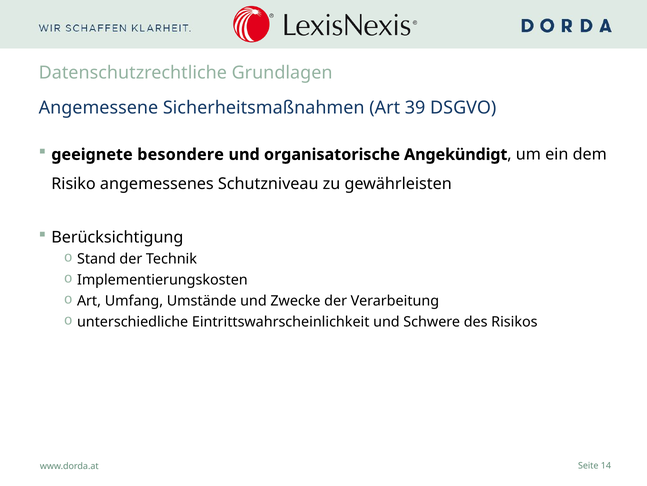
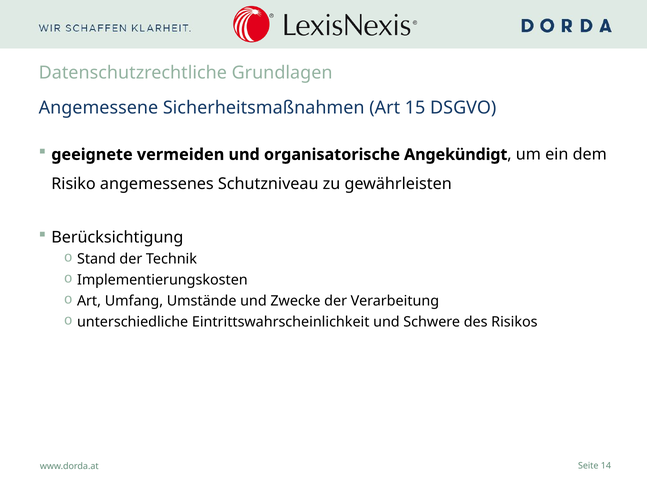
39: 39 -> 15 (415, 108)
besondere: besondere -> vermeiden (181, 154)
